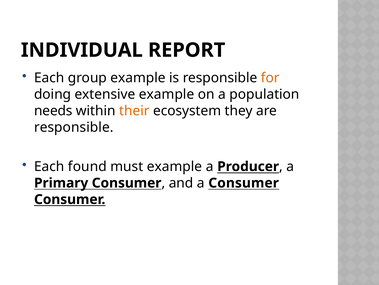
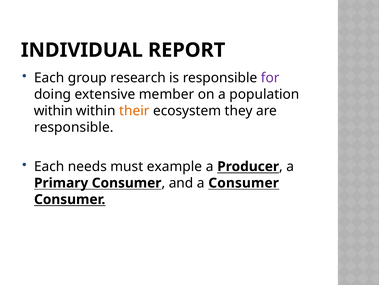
group example: example -> research (138, 78)
for colour: orange -> purple (270, 78)
extensive example: example -> member (167, 94)
needs: needs -> within (53, 111)
found: found -> needs (87, 166)
